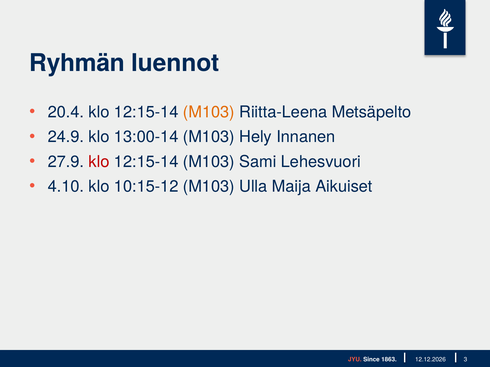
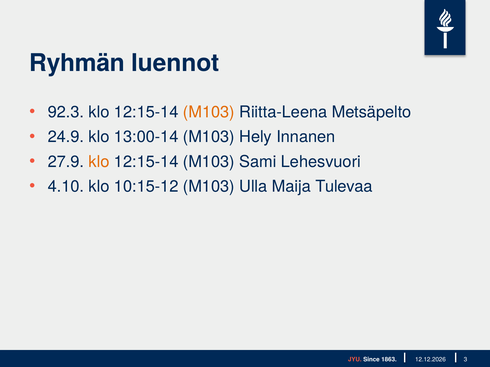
20.4: 20.4 -> 92.3 (66, 112)
klo colour: red -> orange (99, 162)
Aikuiset: Aikuiset -> Tulevaa (344, 187)
